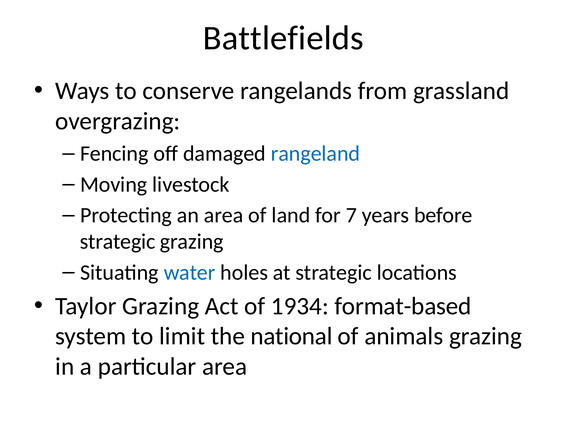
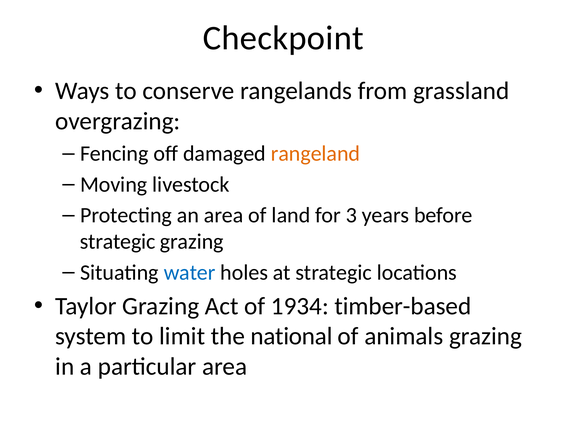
Battlefields: Battlefields -> Checkpoint (283, 38)
rangeland colour: blue -> orange (315, 154)
7: 7 -> 3 (351, 215)
format-based: format-based -> timber-based (403, 306)
